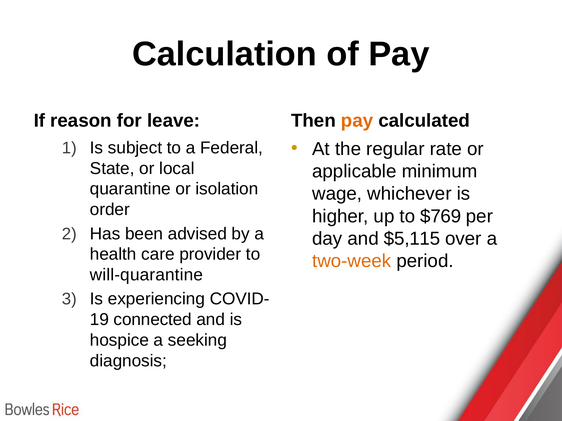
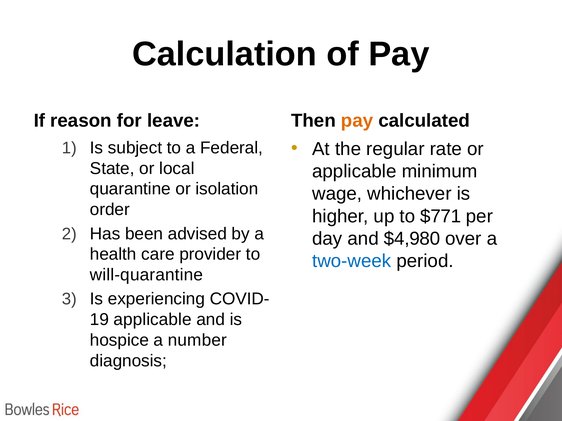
$769: $769 -> $771 (441, 216)
$5,115: $5,115 -> $4,980 (412, 239)
two-week colour: orange -> blue (352, 261)
connected: connected -> applicable (153, 320)
seeking: seeking -> number (197, 341)
